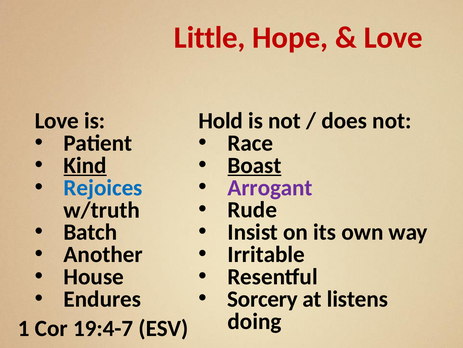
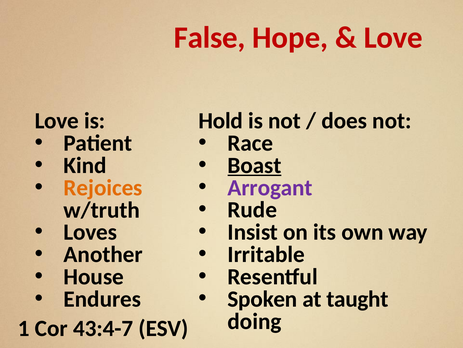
Little: Little -> False (210, 37)
Kind underline: present -> none (85, 165)
Rejoices colour: blue -> orange (103, 187)
Batch: Batch -> Loves (90, 232)
Sorcery: Sorcery -> Spoken (263, 298)
listens: listens -> taught (357, 298)
19:4-7: 19:4-7 -> 43:4-7 (103, 328)
